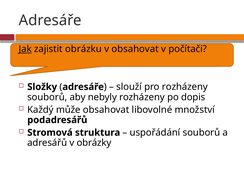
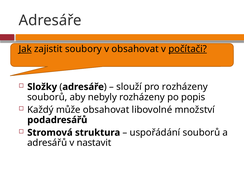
obrázku: obrázku -> soubory (83, 49)
počítači underline: none -> present (188, 49)
dopis: dopis -> popis (193, 97)
obrázky: obrázky -> nastavit (94, 143)
